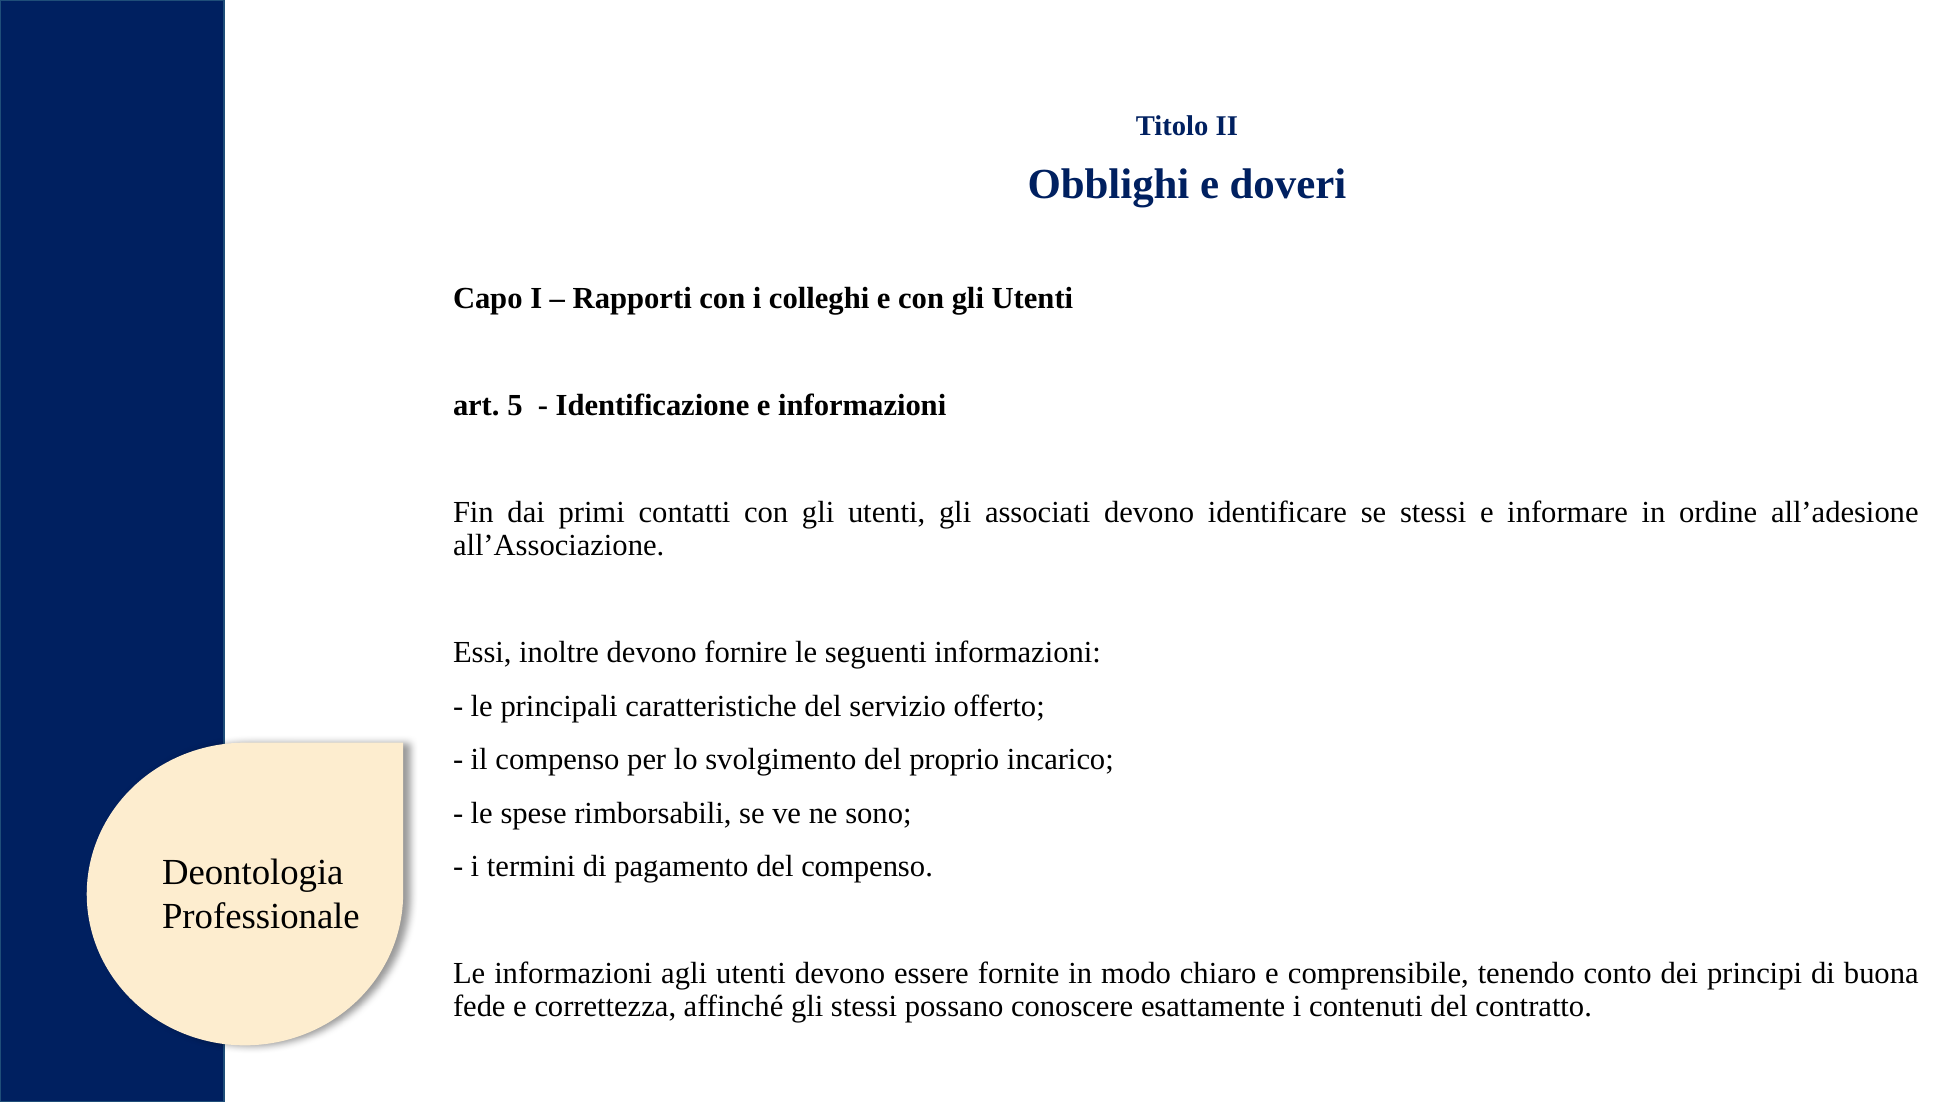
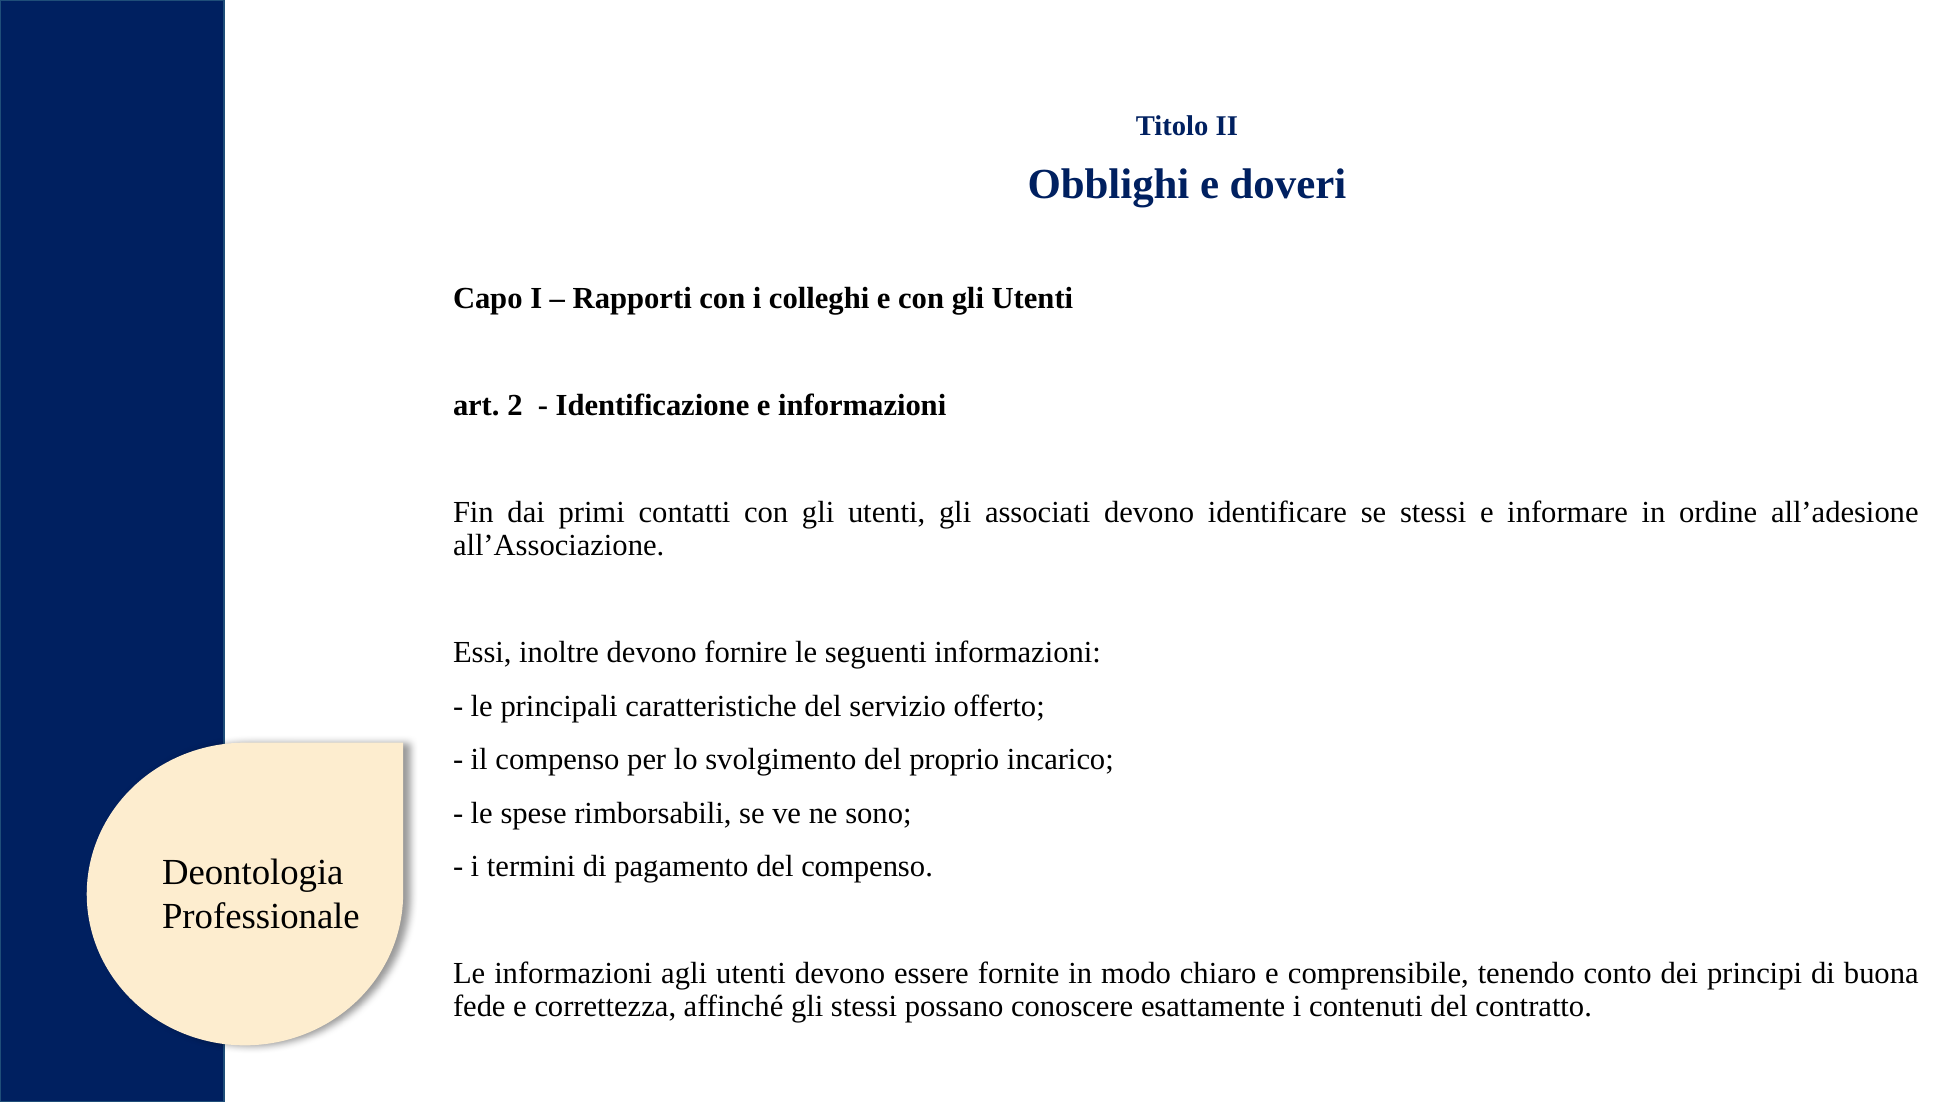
5: 5 -> 2 (515, 406)
